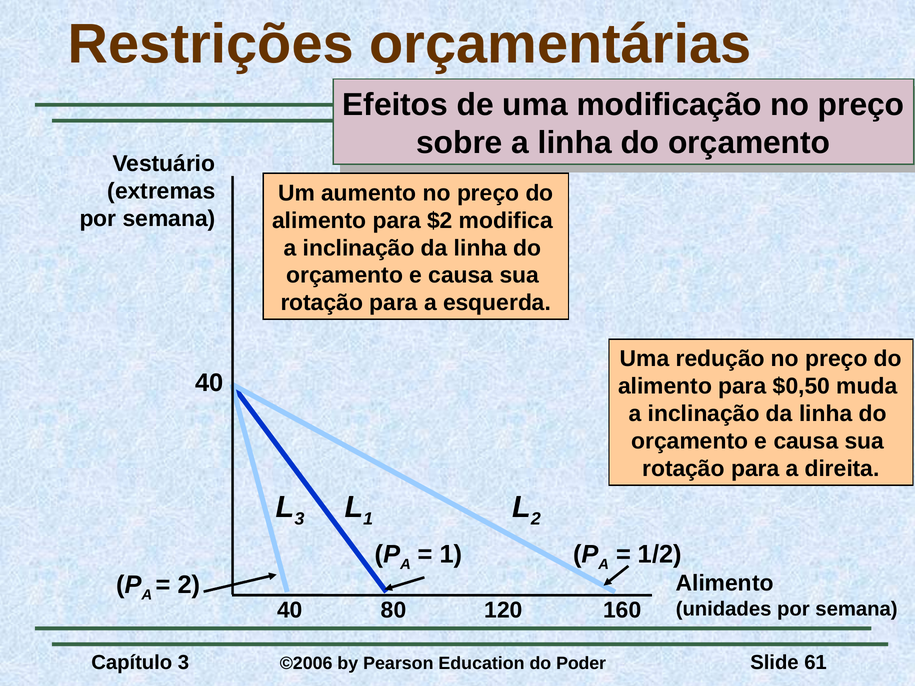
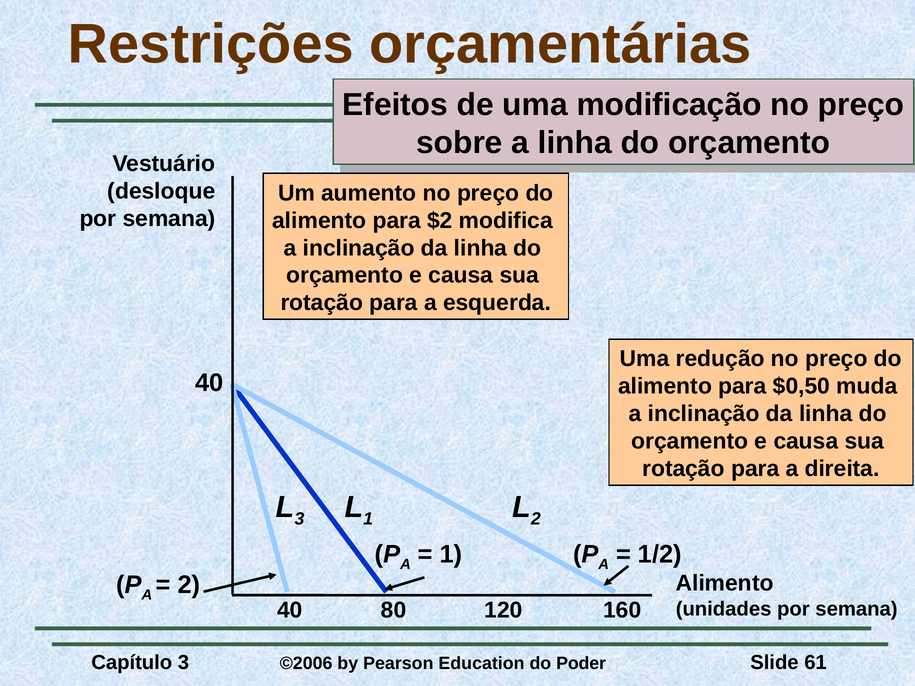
extremas: extremas -> desloque (161, 191)
